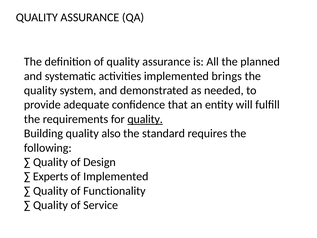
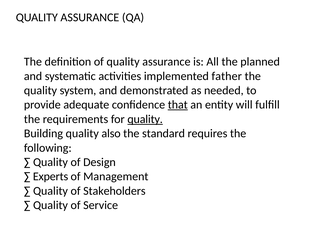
brings: brings -> father (227, 76)
that underline: none -> present (178, 105)
of Implemented: Implemented -> Management (116, 176)
Functionality: Functionality -> Stakeholders (114, 191)
